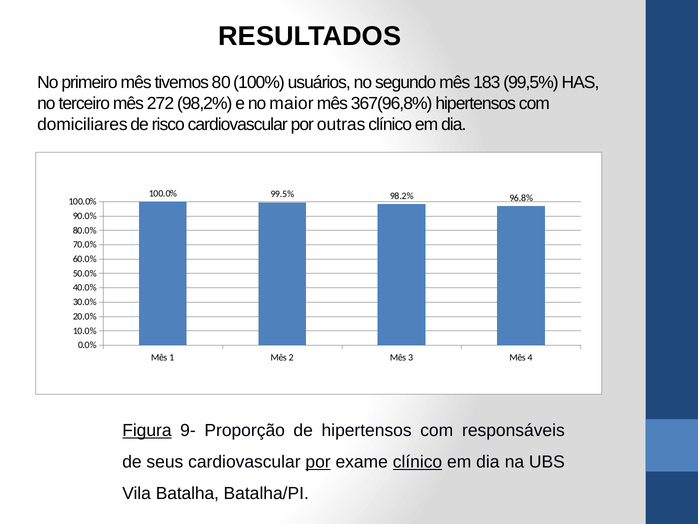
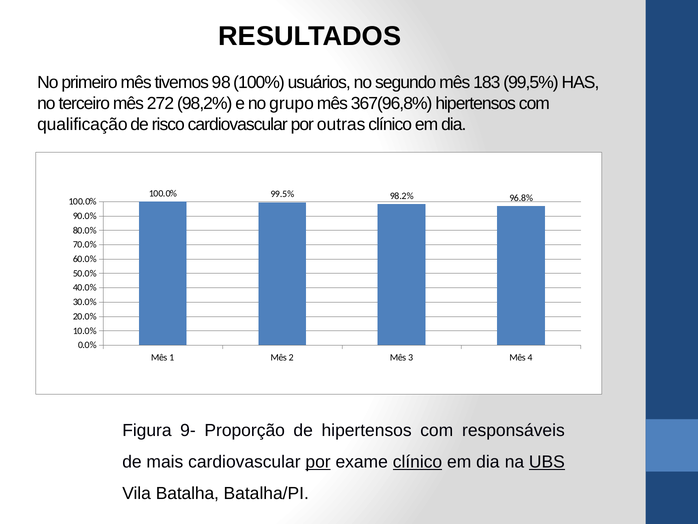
80: 80 -> 98 (221, 82)
maior: maior -> grupo (292, 103)
domiciliares: domiciliares -> qualificação (82, 124)
Figura underline: present -> none (147, 430)
seus: seus -> mais (165, 462)
UBS underline: none -> present (547, 462)
